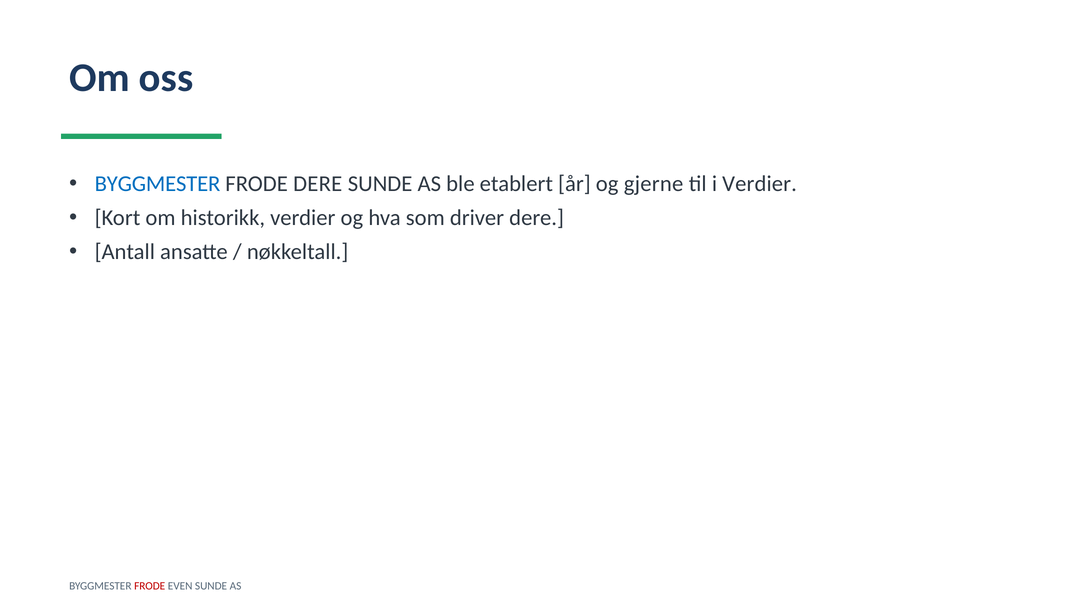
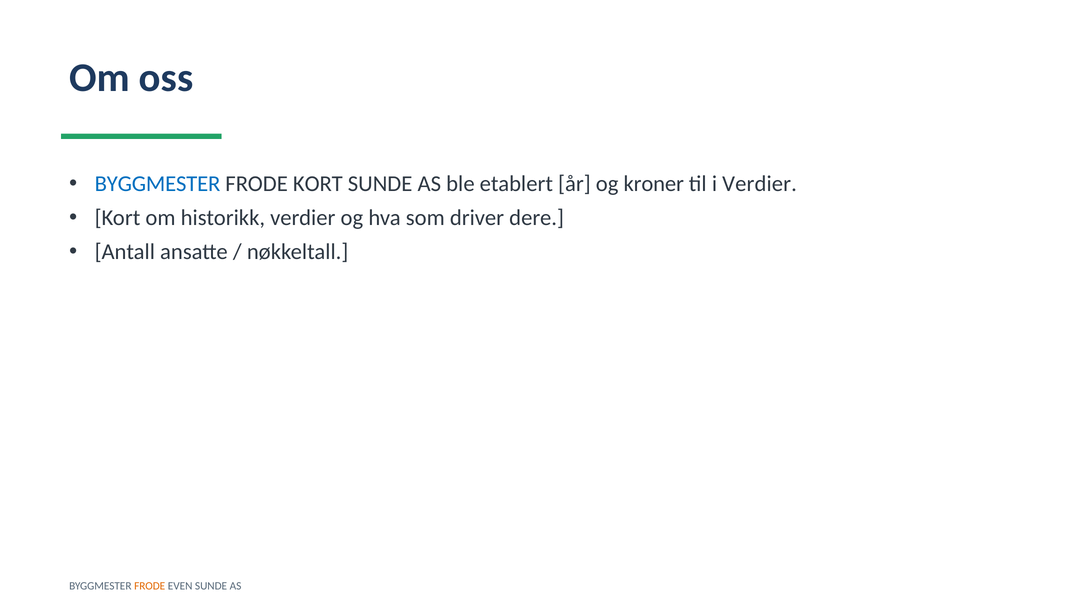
FRODE DERE: DERE -> KORT (318, 184)
gjerne: gjerne -> kroner (654, 184)
FRODE colour: red -> orange (150, 587)
